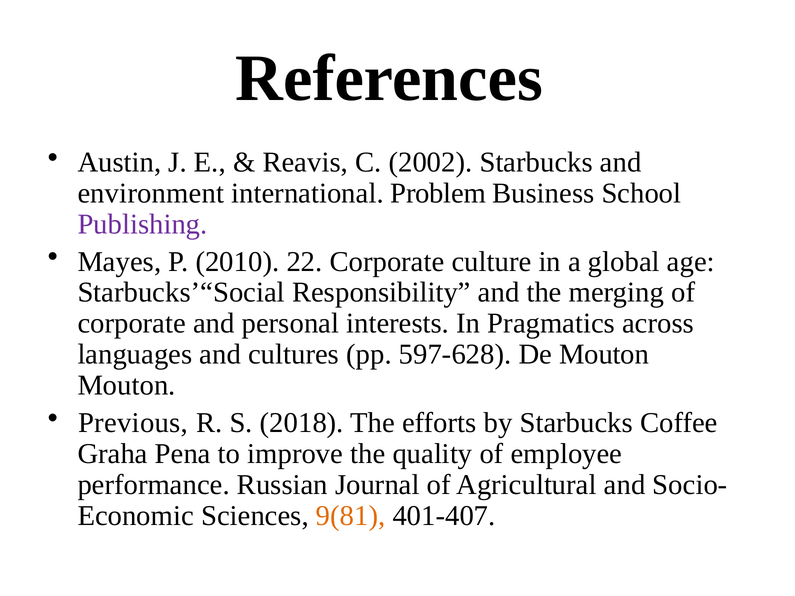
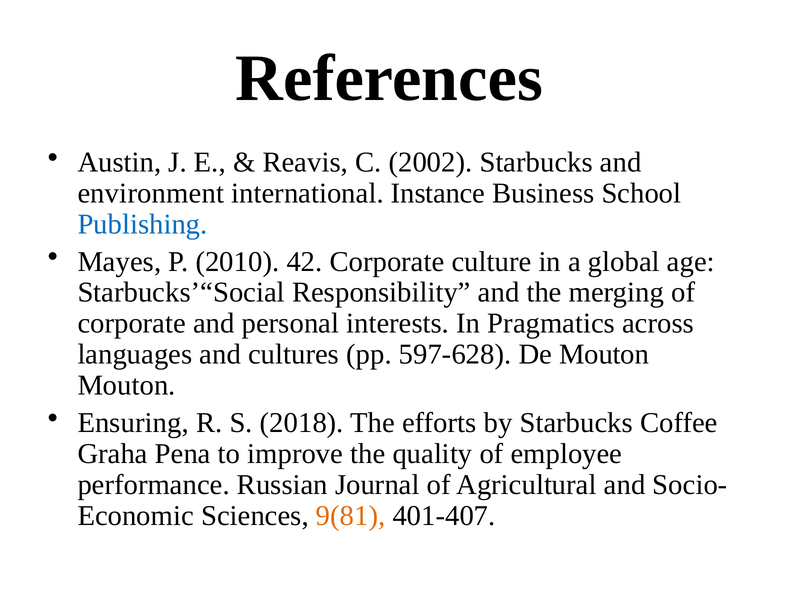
Problem: Problem -> Instance (438, 193)
Publishing colour: purple -> blue (143, 224)
22: 22 -> 42 (304, 262)
Previous: Previous -> Ensuring (133, 423)
